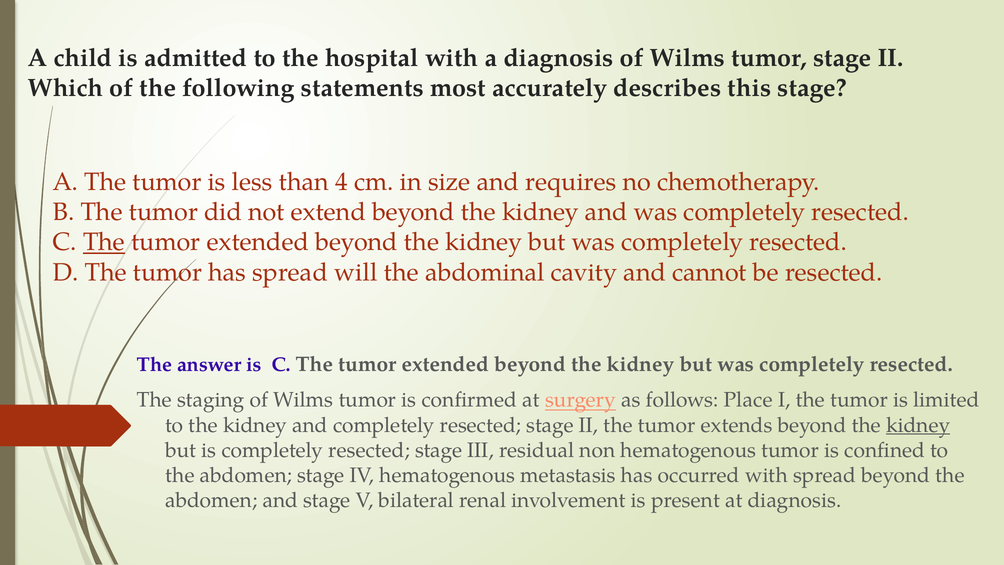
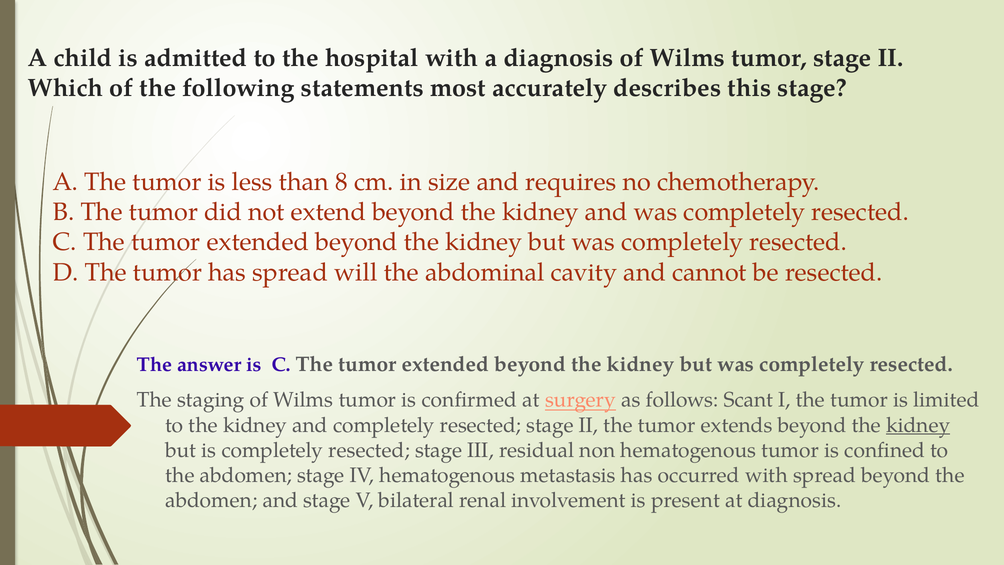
4: 4 -> 8 (341, 182)
The underline: present -> none (104, 242)
Place: Place -> Scant (748, 400)
